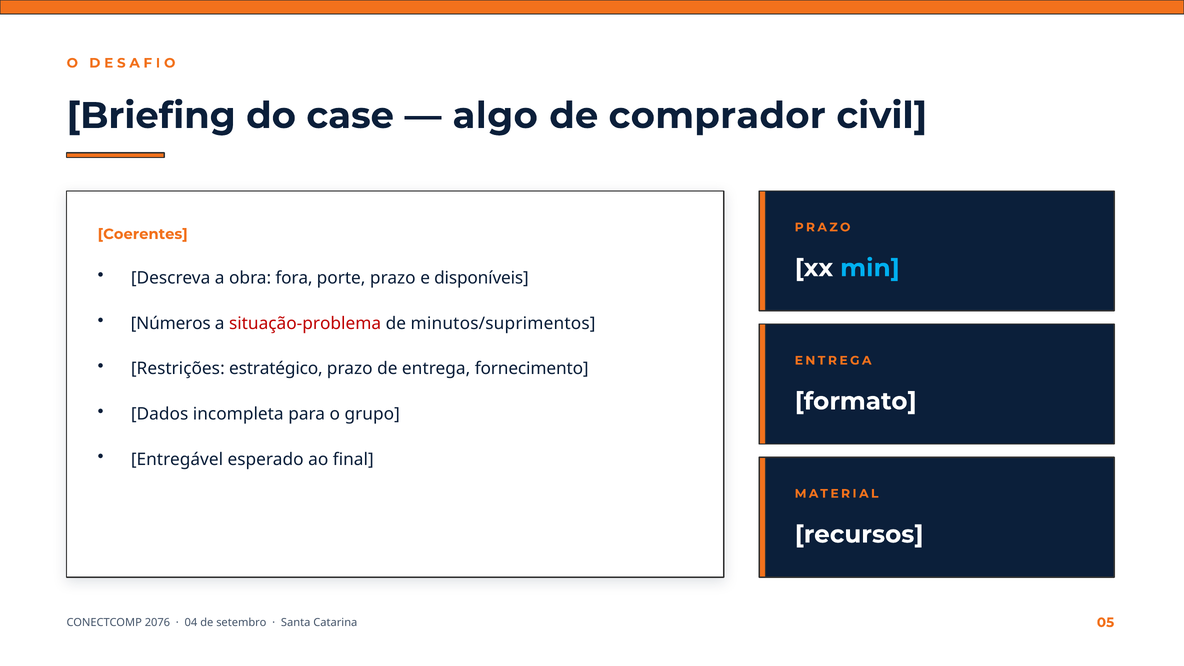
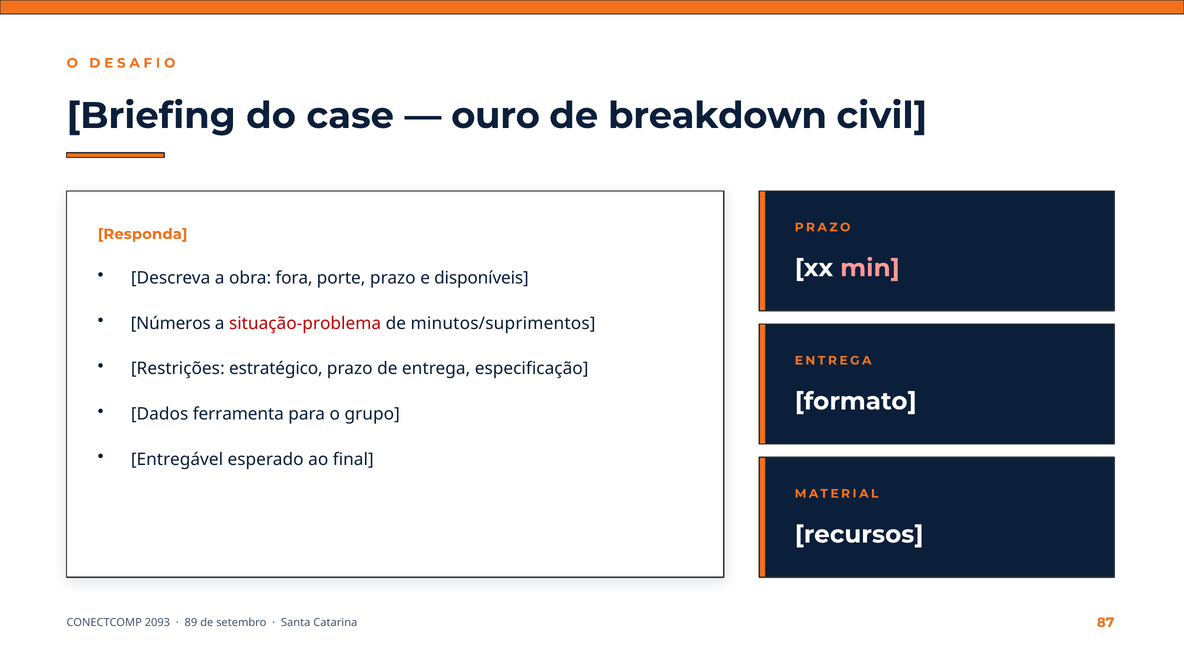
algo: algo -> ouro (496, 116)
comprador: comprador -> breakdown (717, 116)
Coerentes: Coerentes -> Responda (143, 234)
min colour: light blue -> pink (870, 268)
fornecimento: fornecimento -> especificação (532, 369)
incompleta: incompleta -> ferramenta (238, 414)
2076: 2076 -> 2093 (157, 622)
04: 04 -> 89 (191, 622)
05: 05 -> 87 (1106, 623)
